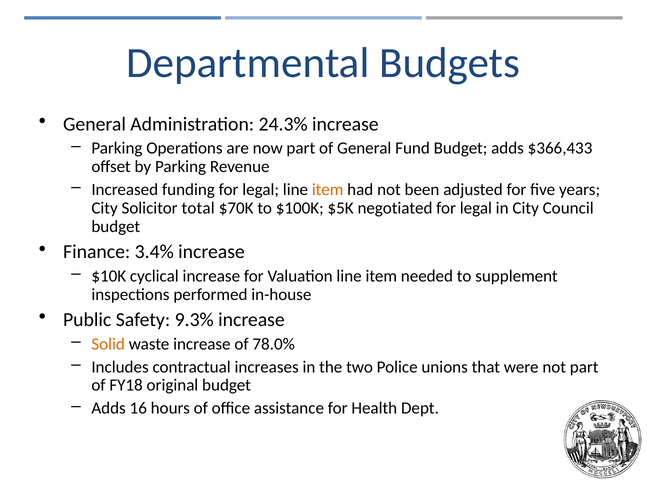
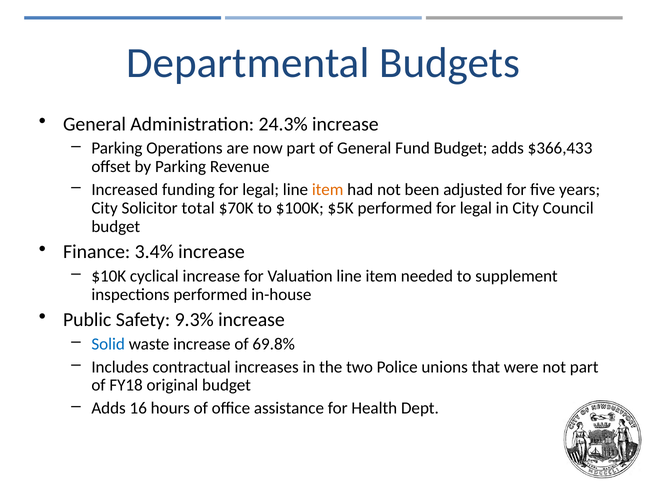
$5K negotiated: negotiated -> performed (395, 208)
Solid colour: orange -> blue (108, 344)
78.0%: 78.0% -> 69.8% (274, 344)
